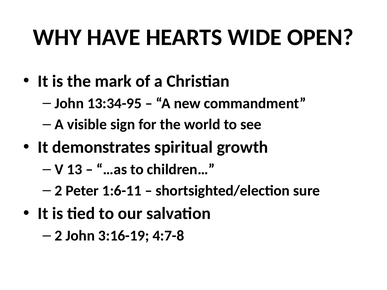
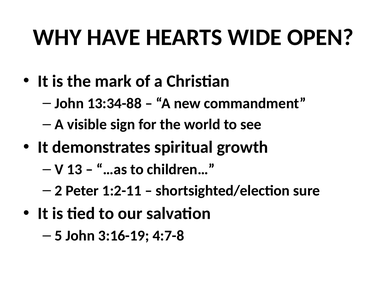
13:34-95: 13:34-95 -> 13:34-88 (114, 103)
1:6-11: 1:6-11 -> 1:2-11 (122, 191)
2: 2 -> 5 (58, 236)
